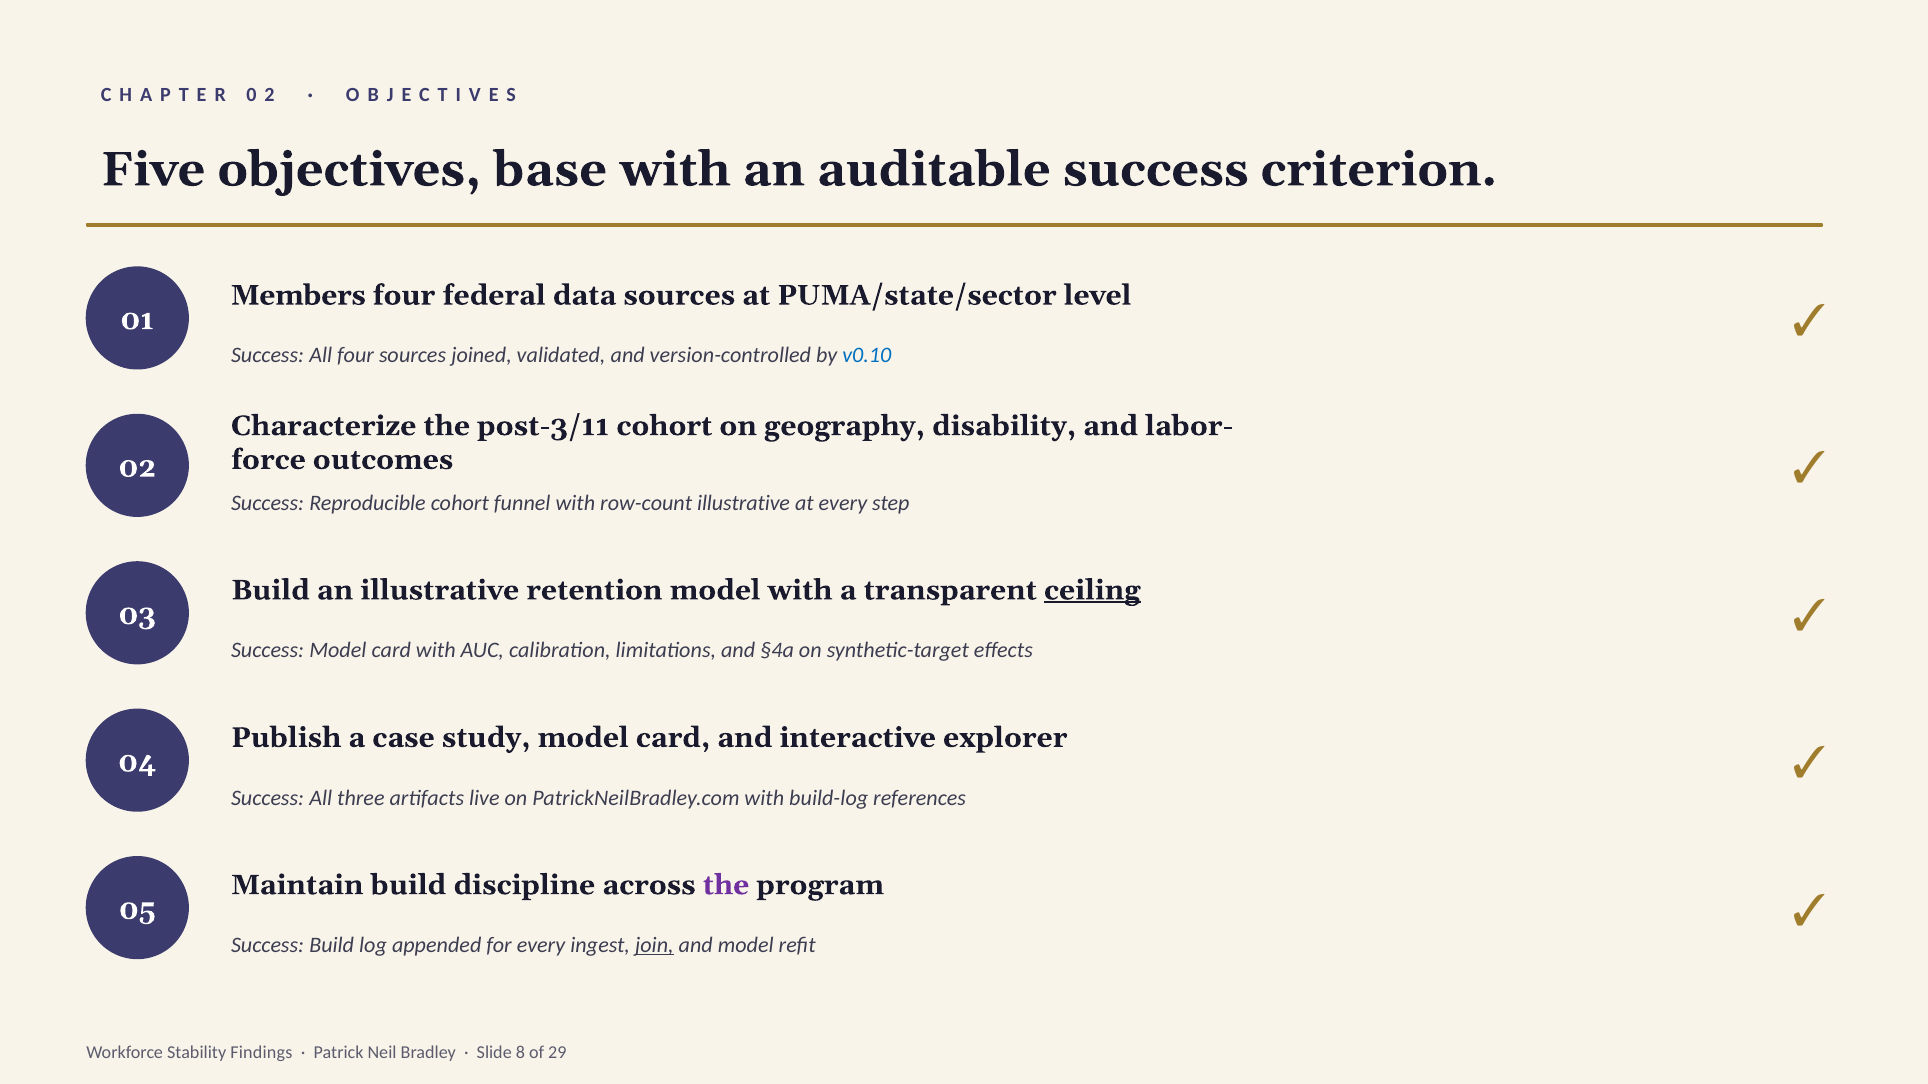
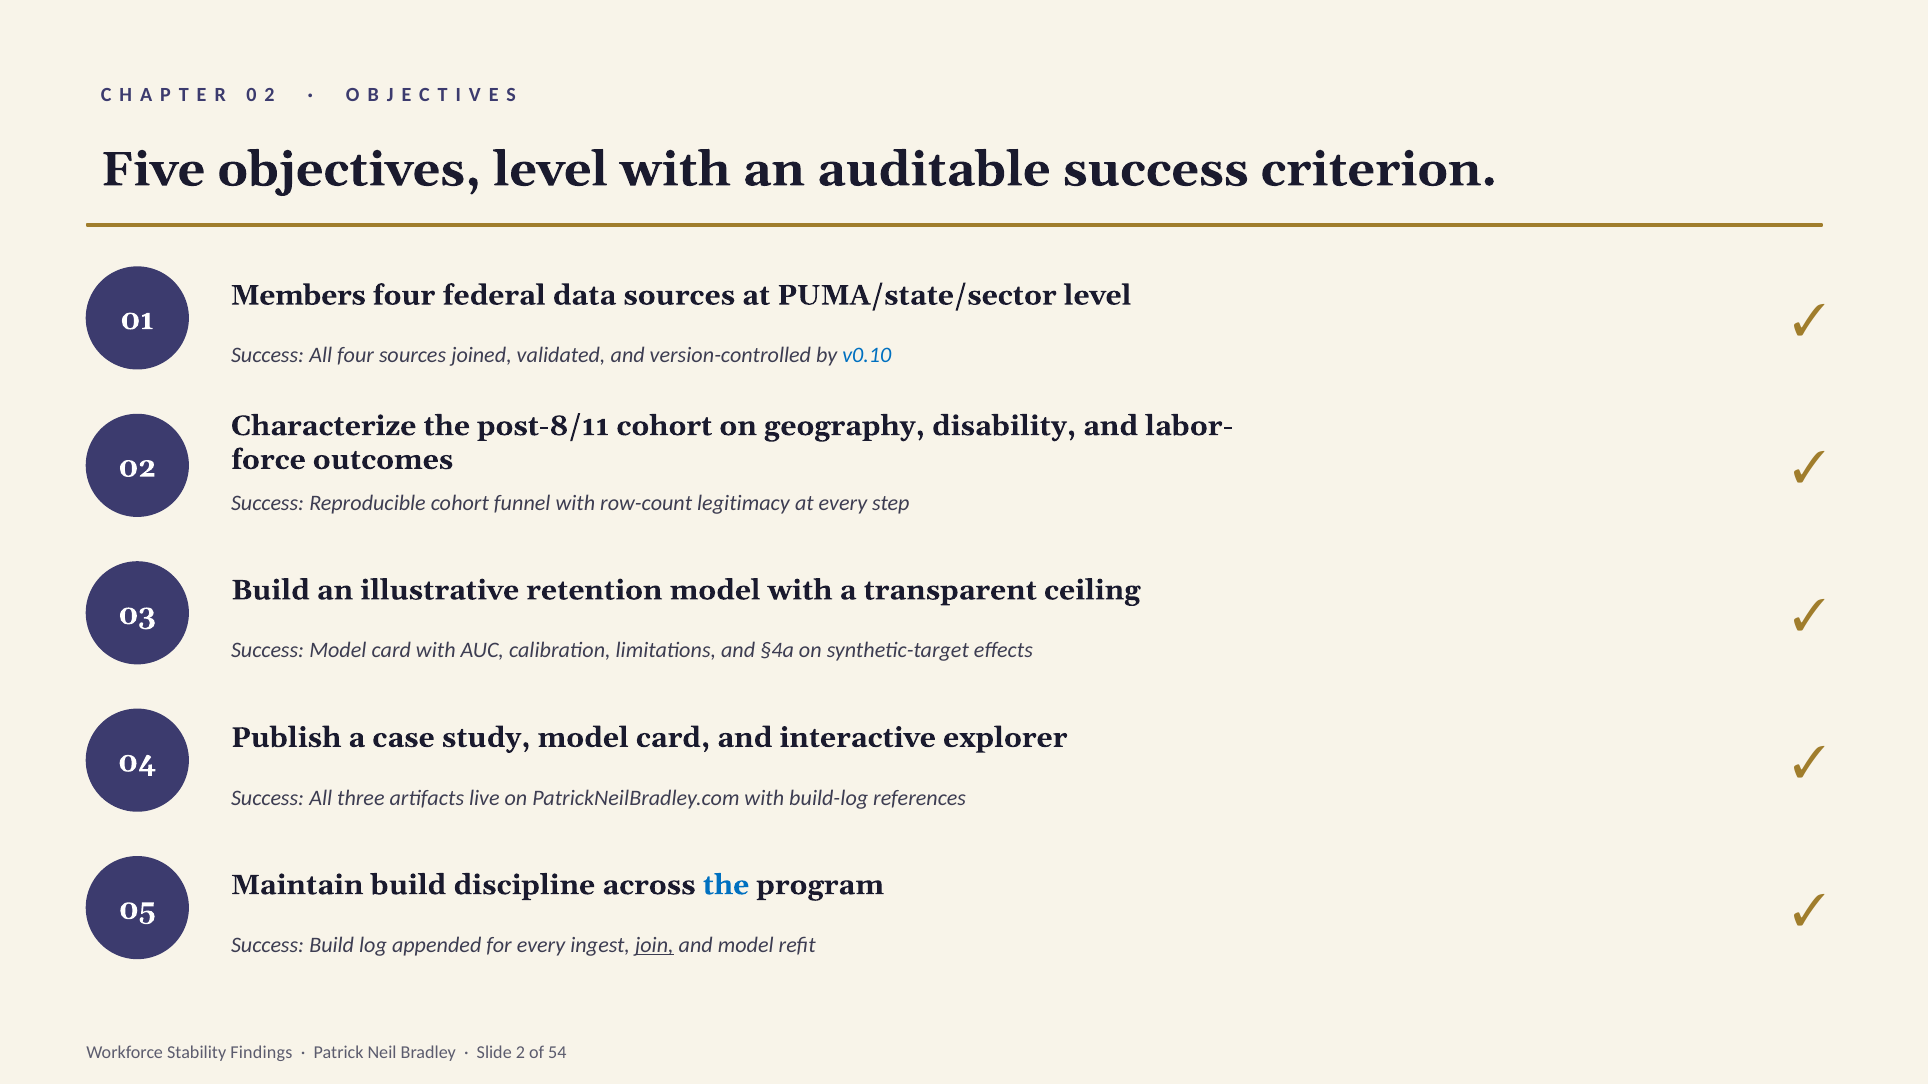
objectives base: base -> level (550, 170)
post-3/11: post-3/11 -> post-8/11 (543, 426)
row-count illustrative: illustrative -> legitimacy (743, 503)
ceiling underline: present -> none (1092, 590)
the colour: purple -> blue (726, 885)
Slide 8: 8 -> 2 (520, 1053)
29: 29 -> 54 (557, 1053)
